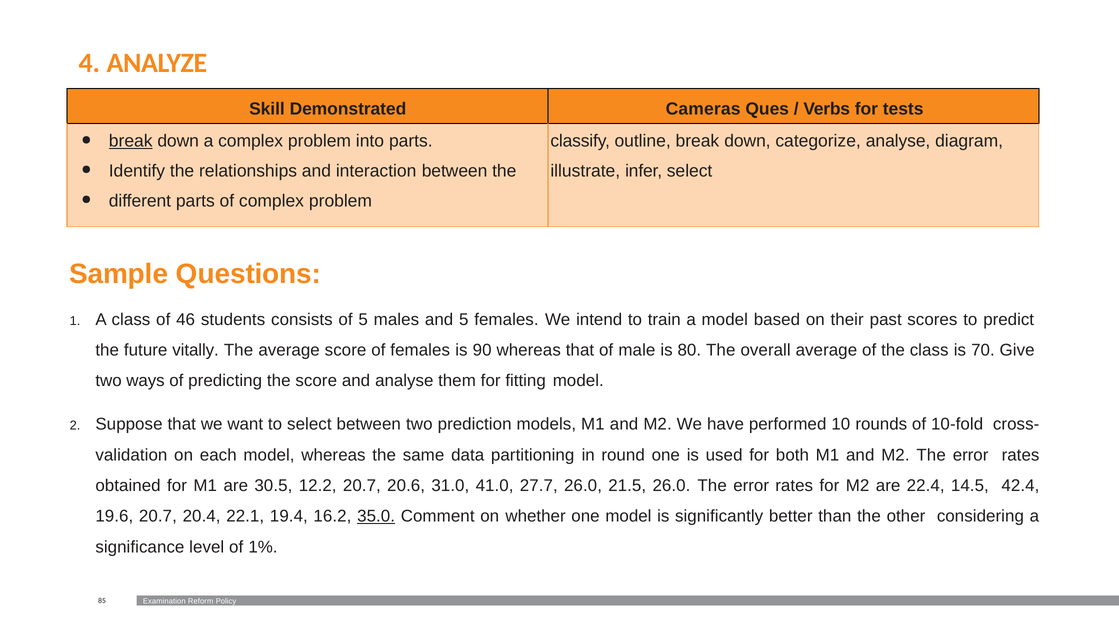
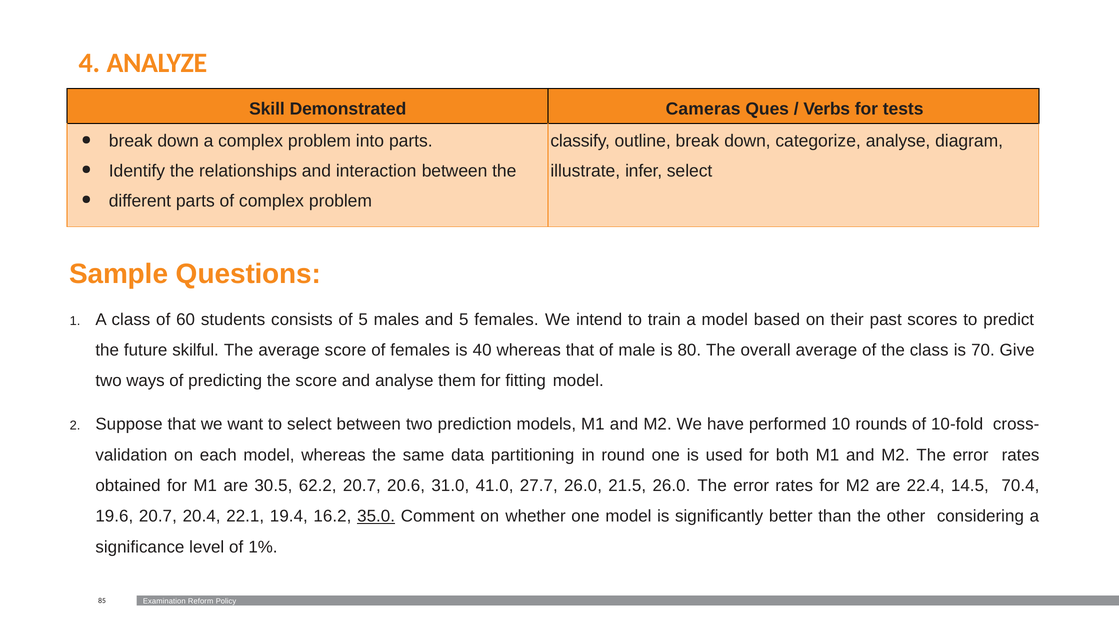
break underline: present -> none (131, 141)
46: 46 -> 60 (186, 319)
vitally: vitally -> skilful (196, 350)
90: 90 -> 40 (482, 350)
12.2: 12.2 -> 62.2 (318, 485)
42.4: 42.4 -> 70.4 (1020, 485)
